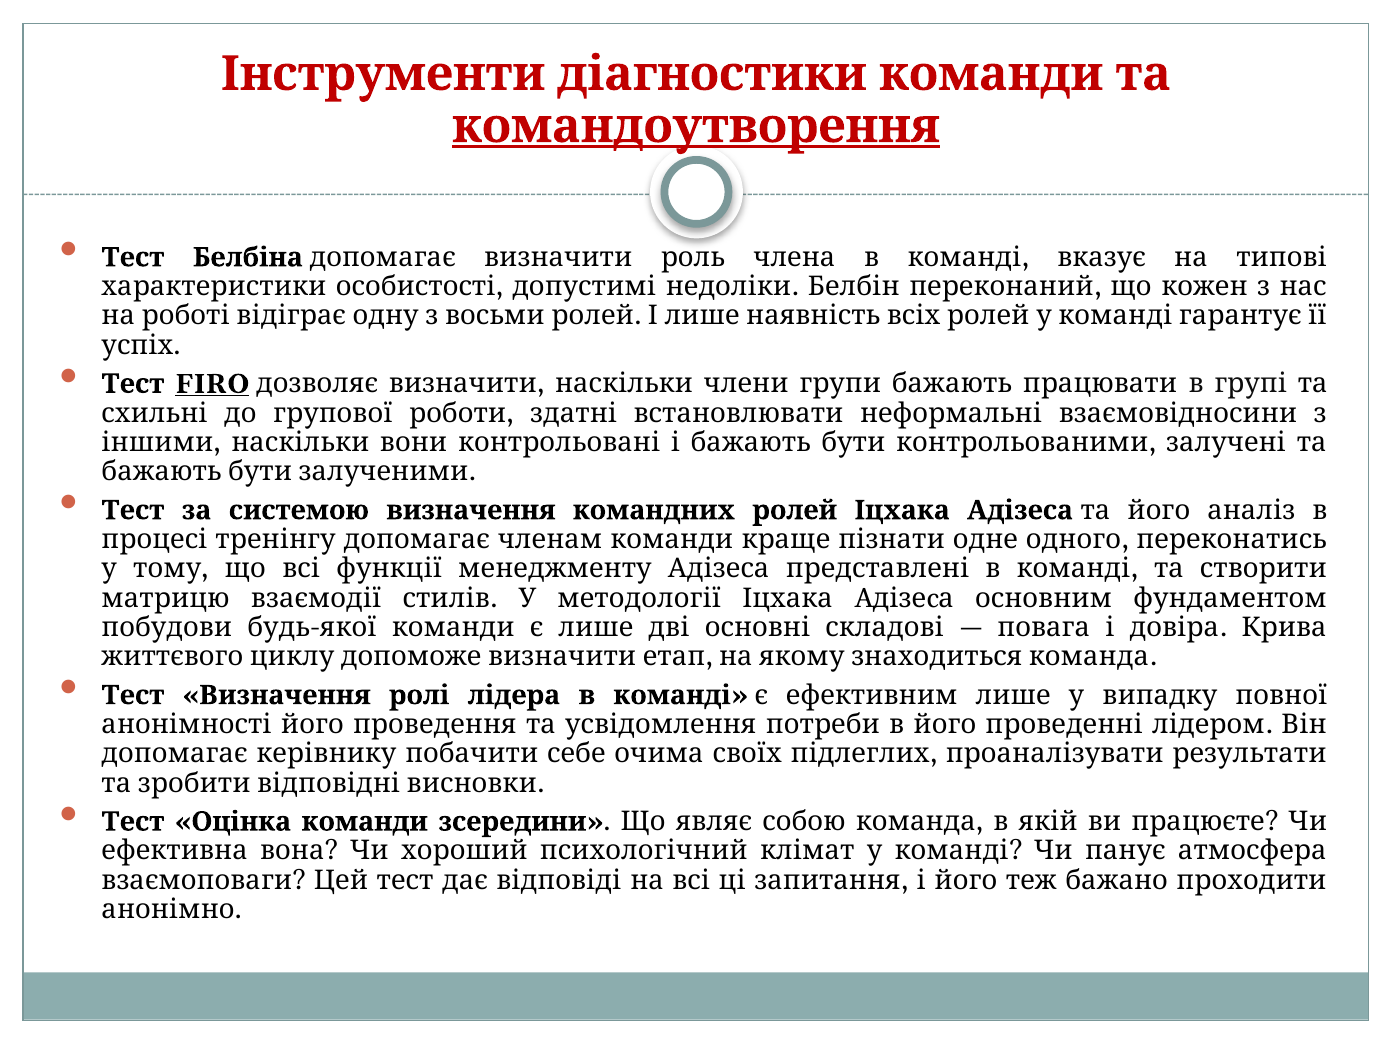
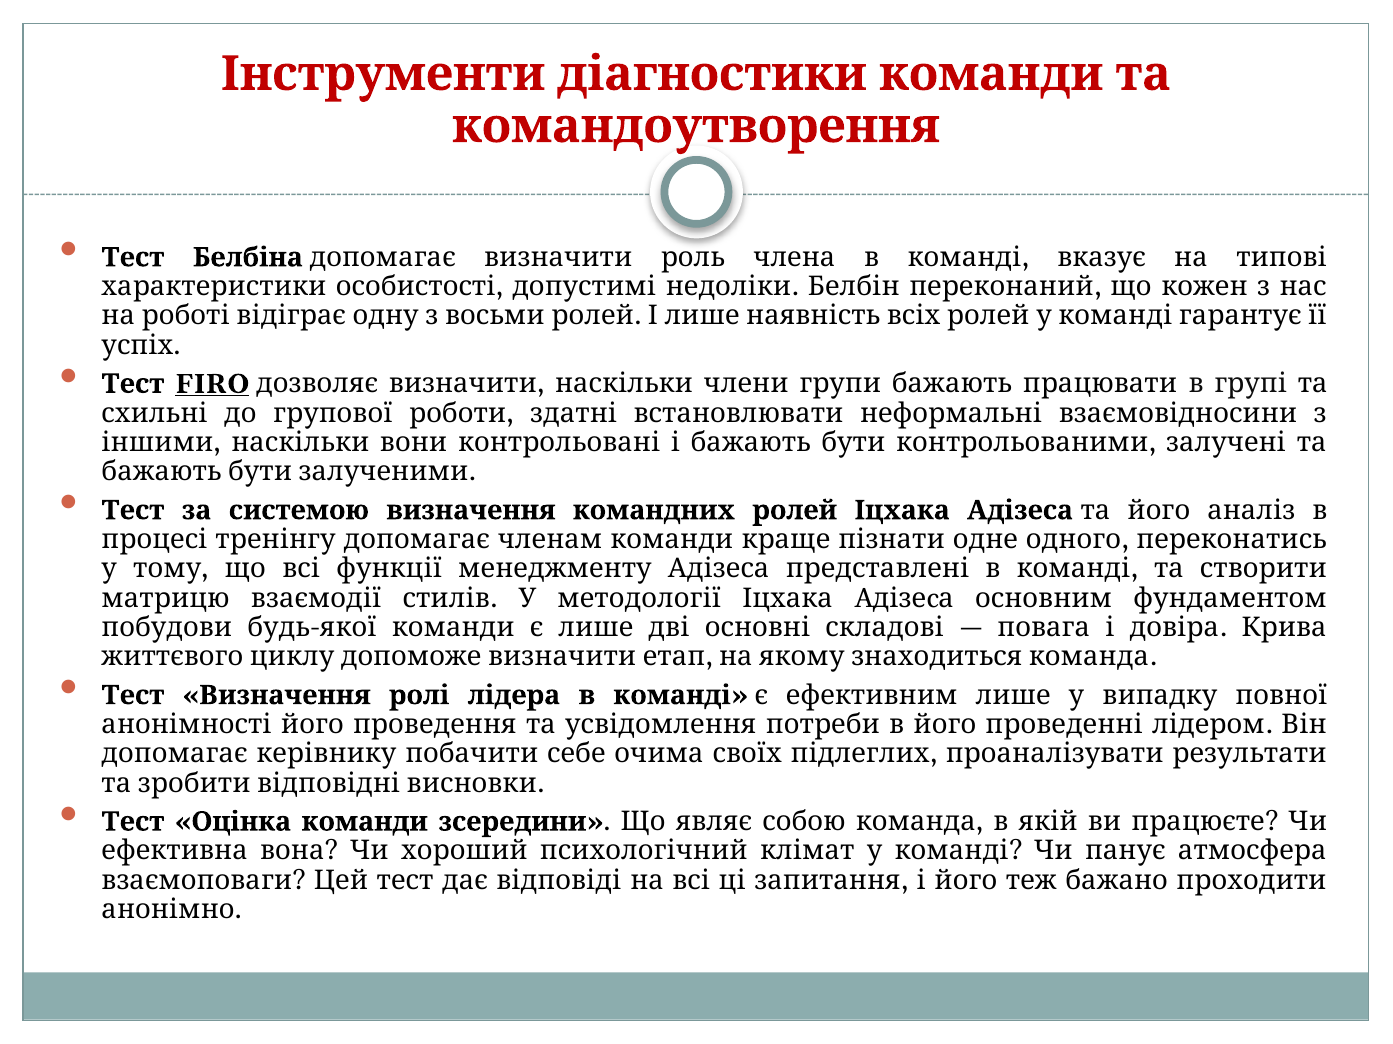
командоутворення underline: present -> none (696, 126)
